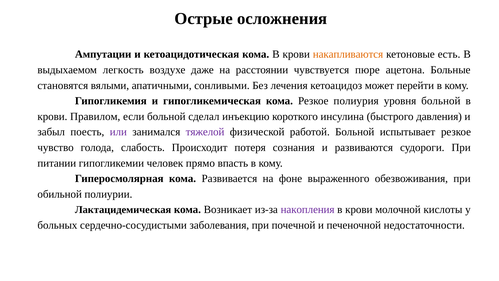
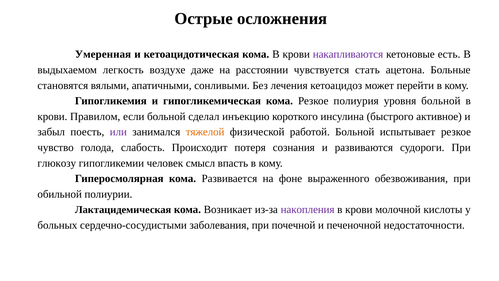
Ампутации: Ампутации -> Умеренная (103, 54)
накапливаются colour: orange -> purple (348, 54)
пюре: пюре -> стать (367, 70)
давления: давления -> активное (439, 116)
тяжелой colour: purple -> orange (205, 132)
питании: питании -> глюкозу (57, 163)
прямо: прямо -> смысл (200, 163)
